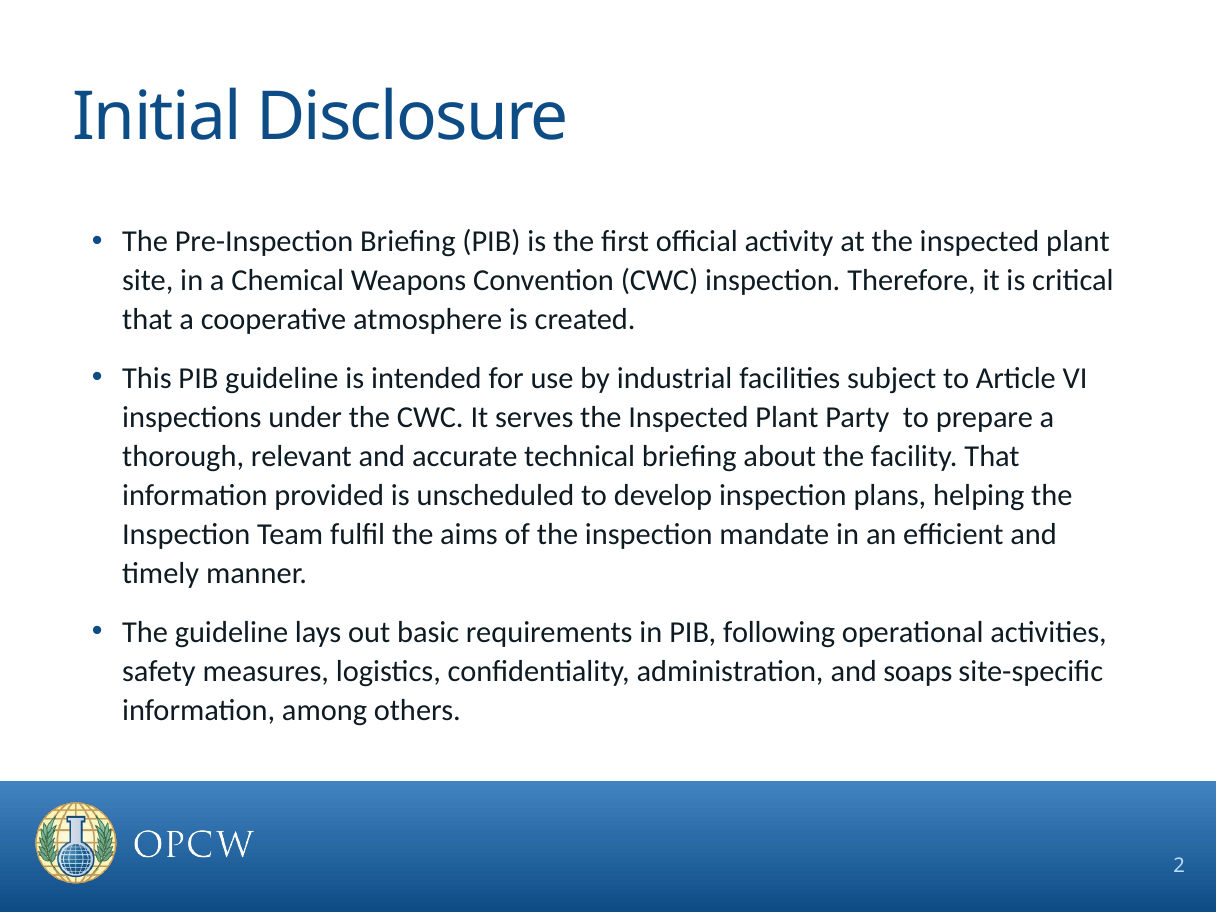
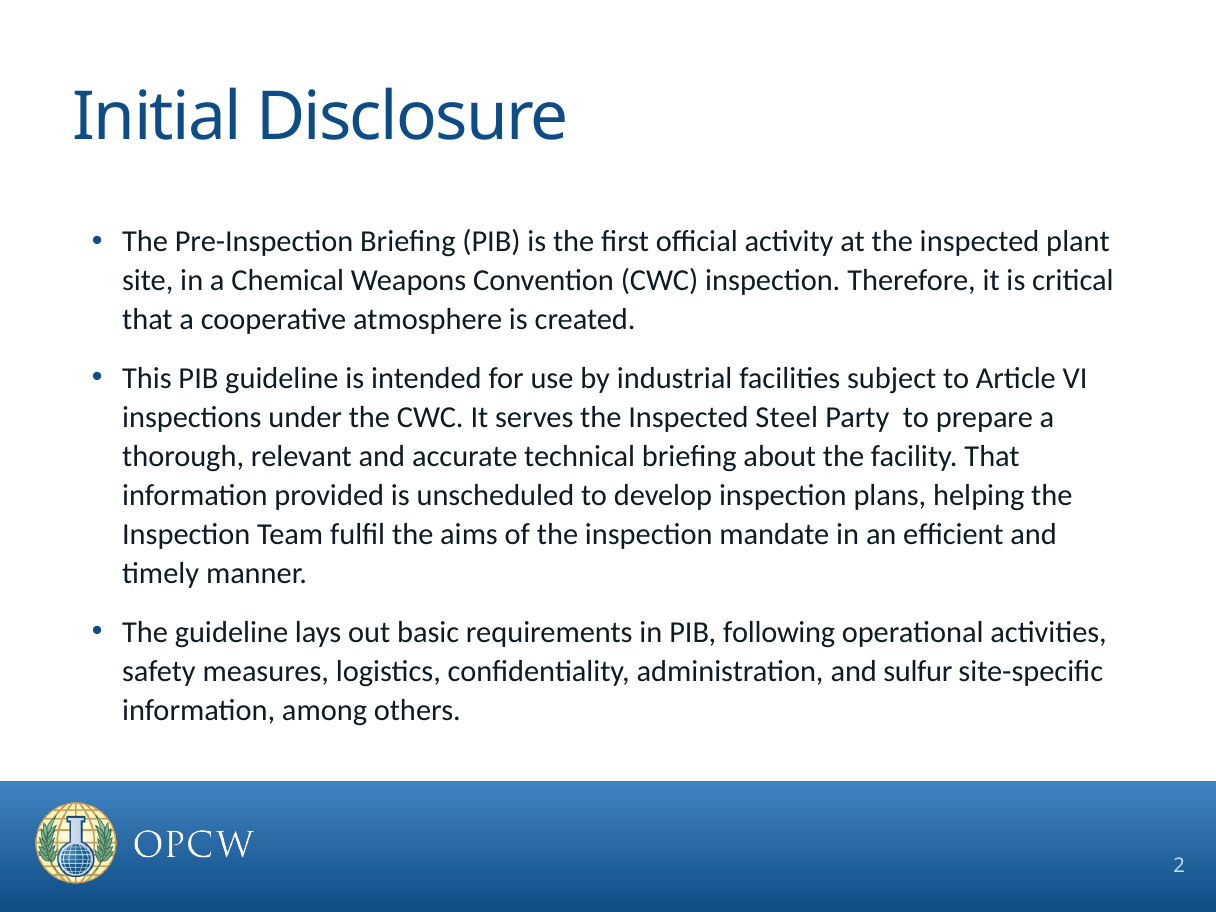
serves the Inspected Plant: Plant -> Steel (787, 417)
soaps: soaps -> sulfur (918, 671)
